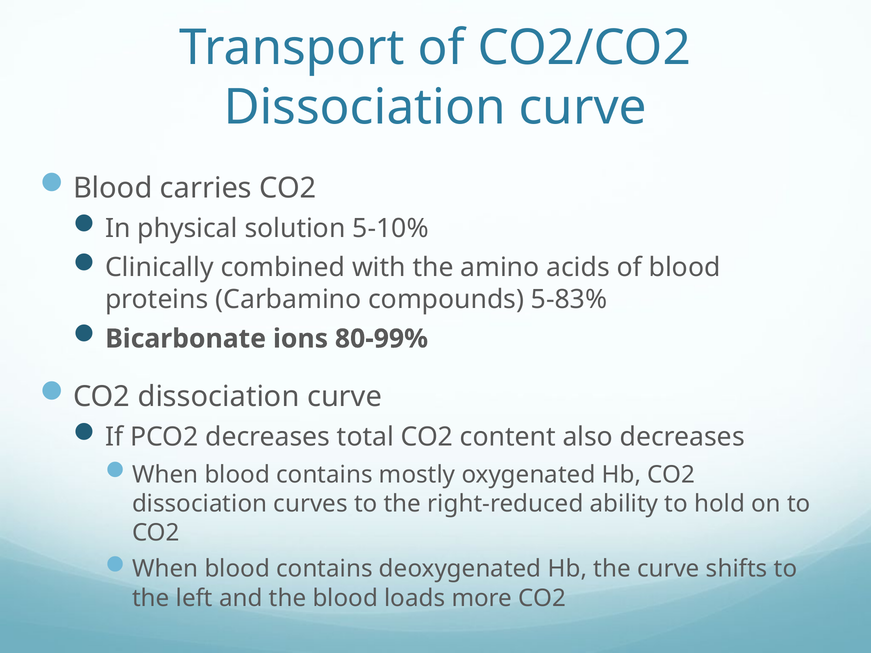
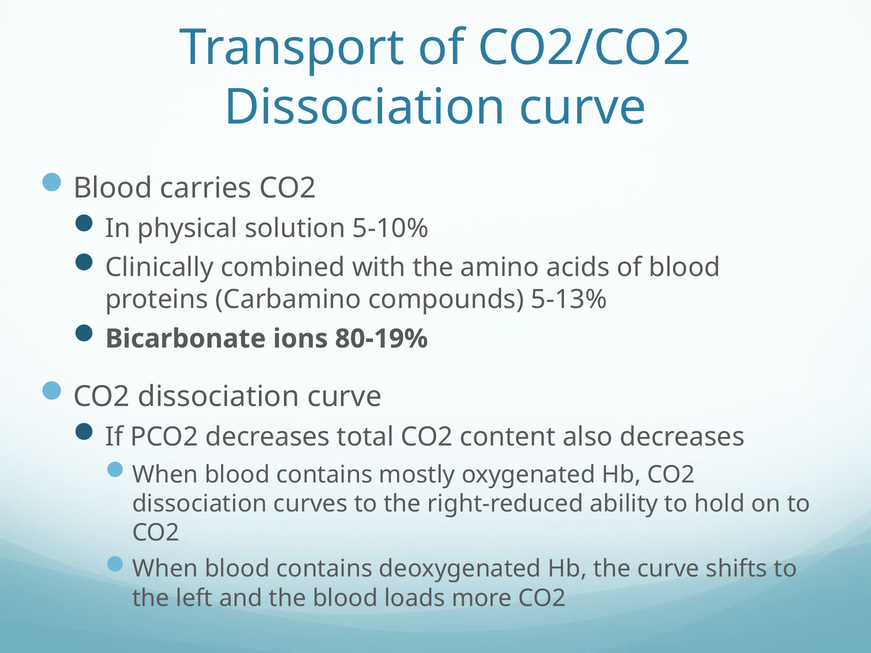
5-83%: 5-83% -> 5-13% (569, 300)
80-99%: 80-99% -> 80-19% (381, 339)
